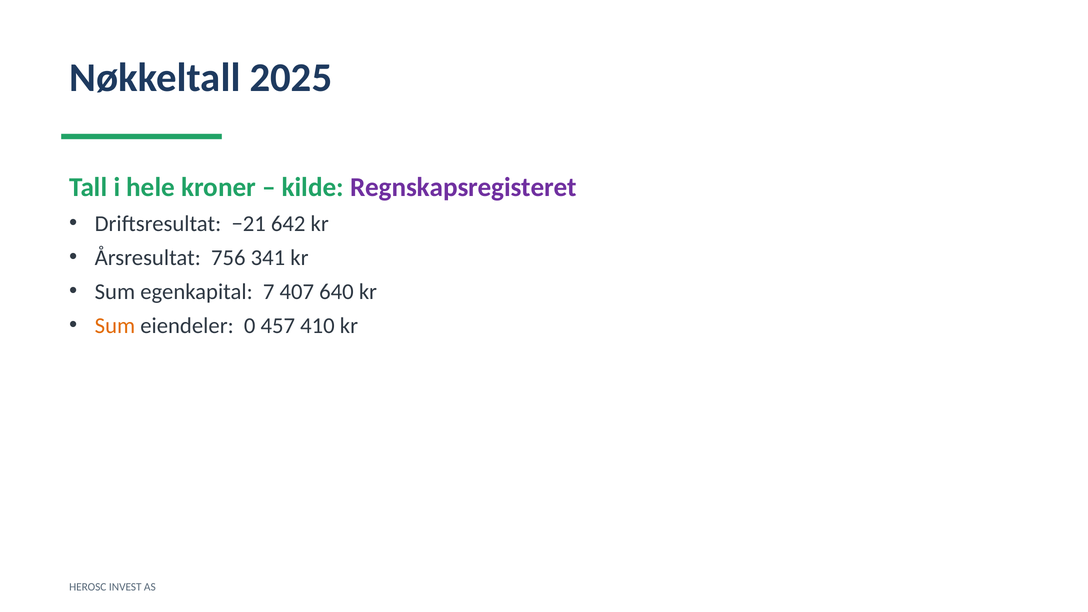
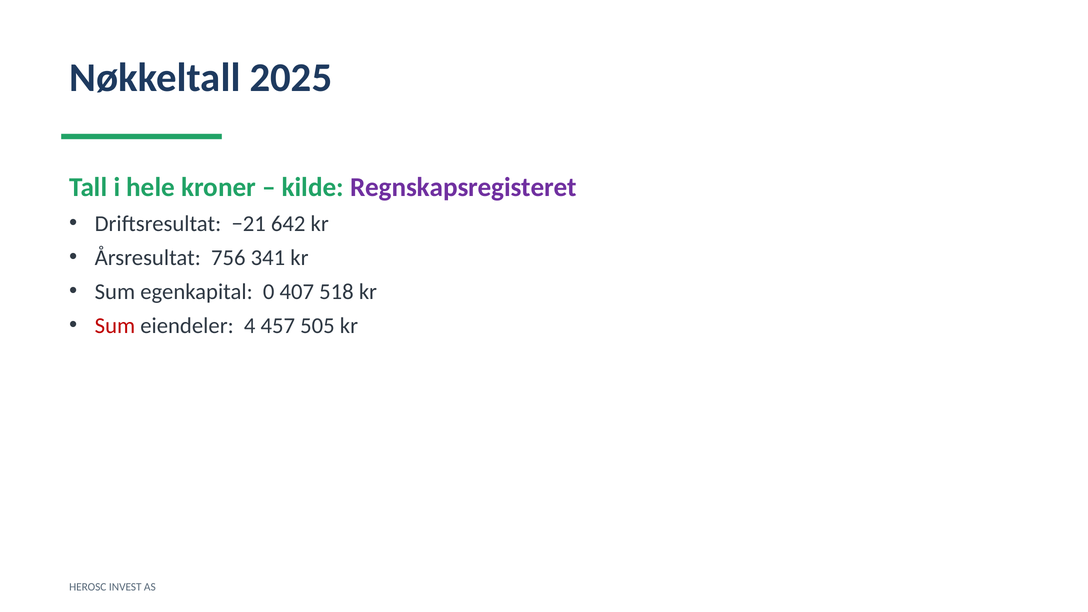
7: 7 -> 0 (269, 292)
640: 640 -> 518 (336, 292)
Sum colour: orange -> red (115, 326)
0: 0 -> 4 (250, 326)
410: 410 -> 505 (317, 326)
